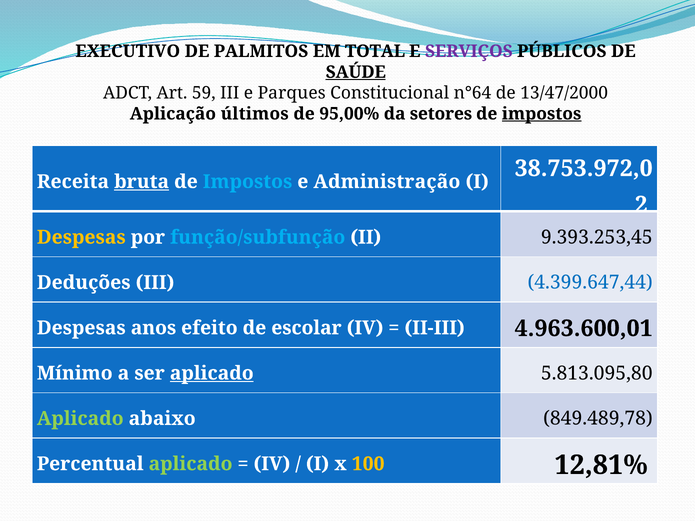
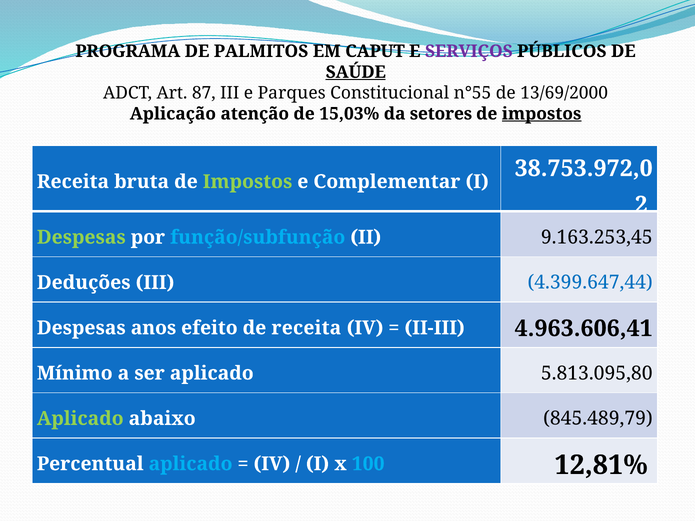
EXECUTIVO: EXECUTIVO -> PROGRAMA (128, 51)
TOTAL: TOTAL -> CAPUT (375, 51)
59: 59 -> 87 (204, 93)
n°64: n°64 -> n°55 (472, 93)
13/47/2000: 13/47/2000 -> 13/69/2000 (564, 93)
últimos: últimos -> atenção (255, 114)
95,00%: 95,00% -> 15,03% (349, 114)
bruta underline: present -> none (142, 182)
Impostos colour: light blue -> light green (248, 182)
Administração: Administração -> Complementar (387, 182)
Despesas colour: yellow -> light green (81, 237)
9.393.253,45: 9.393.253,45 -> 9.163.253,45 (597, 237)
de escolar: escolar -> receita (306, 328)
4.963.600,01: 4.963.600,01 -> 4.963.606,41 (584, 329)
aplicado underline: present -> none (212, 373)
849.489,78: 849.489,78 -> 845.489,79 (598, 419)
aplicado colour: light green -> light blue (191, 464)
100 colour: yellow -> light blue (368, 464)
